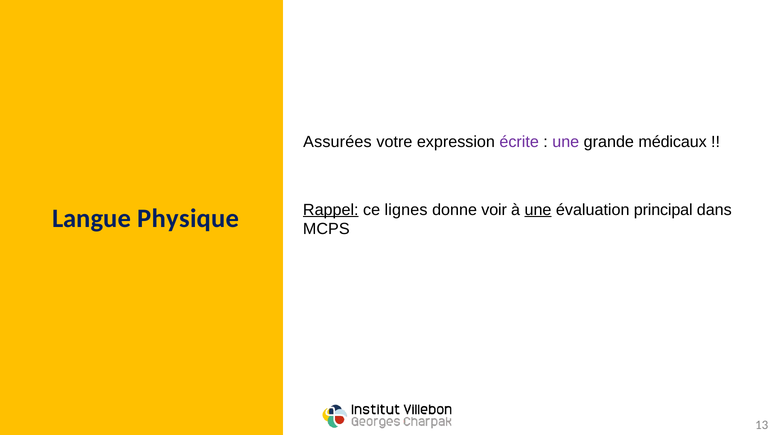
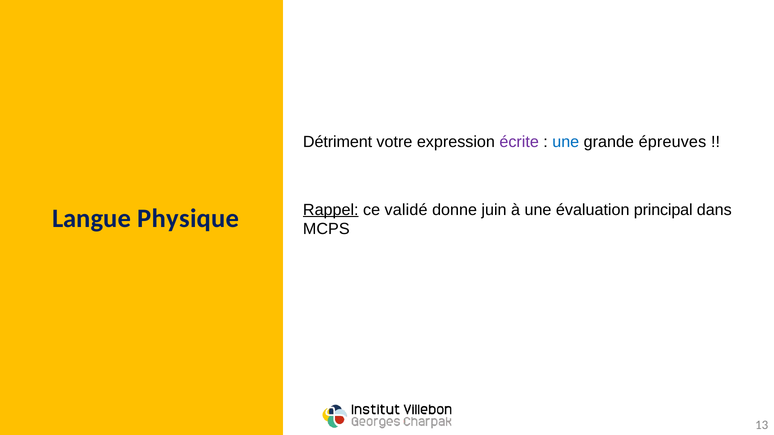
Assurées: Assurées -> Détriment (338, 142)
une colour: purple -> blue (566, 142)
médicaux: médicaux -> épreuves (672, 142)
lignes: lignes -> validé (406, 210)
voir: voir -> juin (494, 210)
une underline: present -> none (538, 210)
